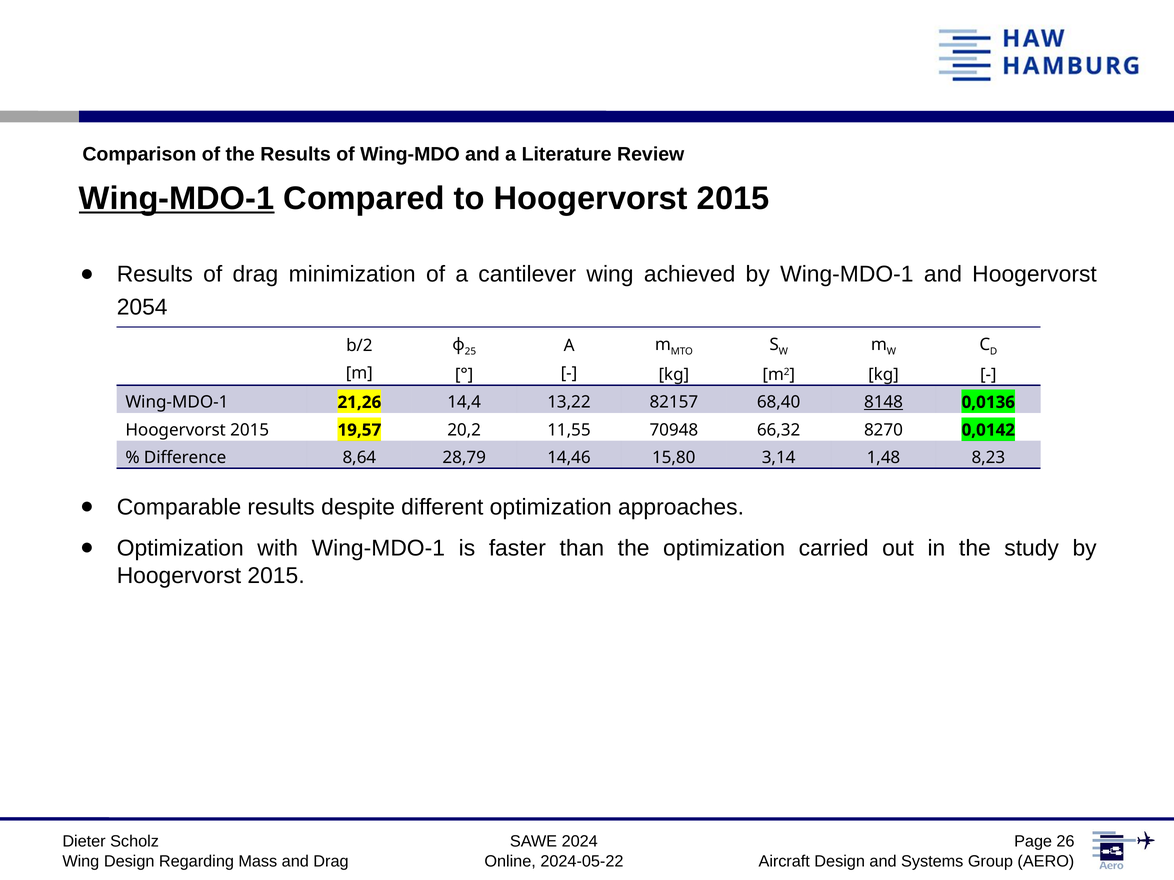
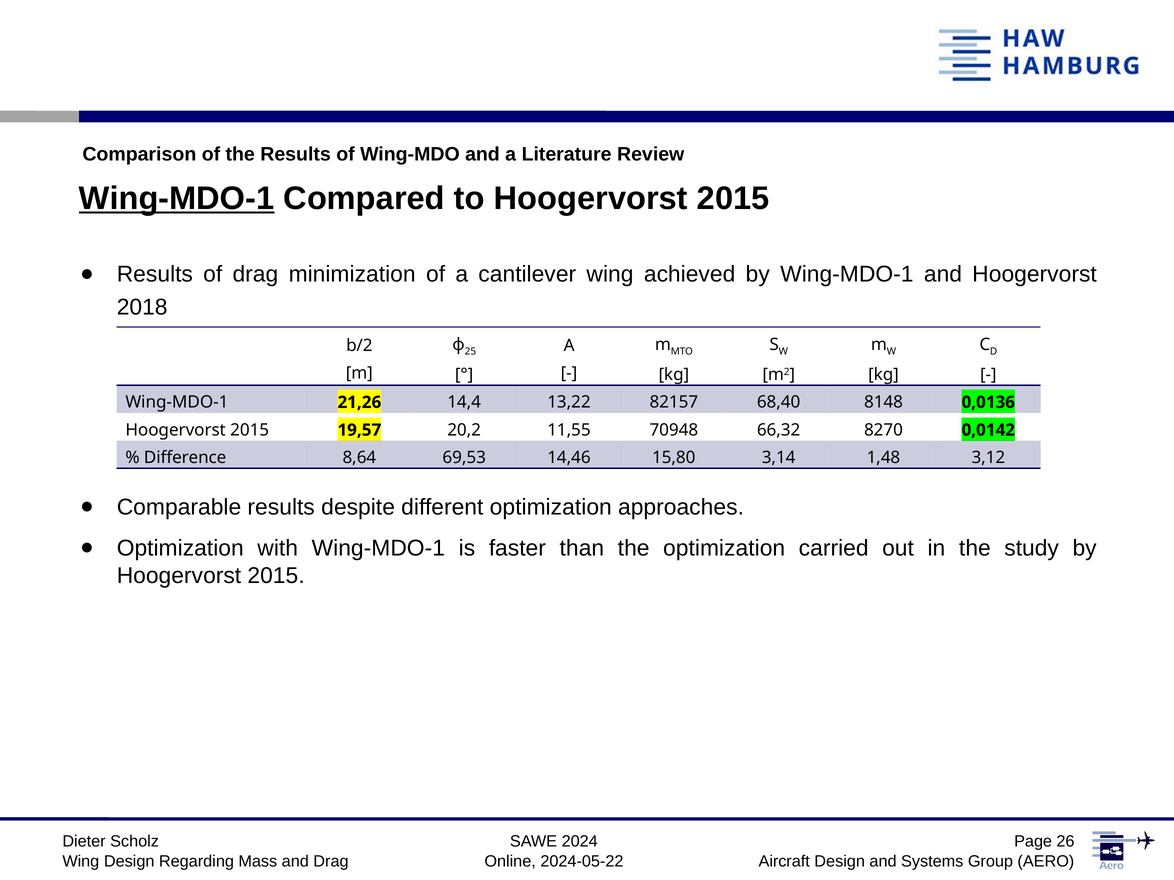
2054: 2054 -> 2018 (142, 307)
8148 underline: present -> none (884, 403)
28,79: 28,79 -> 69,53 (464, 458)
8,23: 8,23 -> 3,12 (988, 458)
